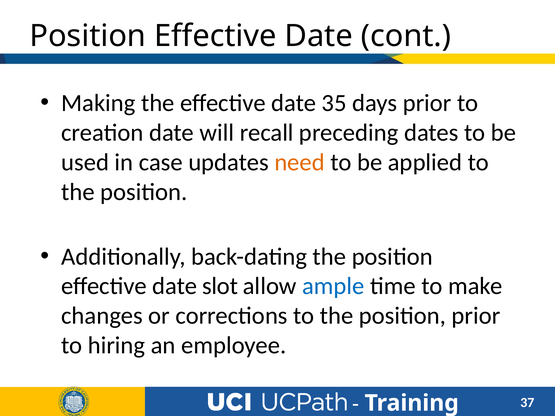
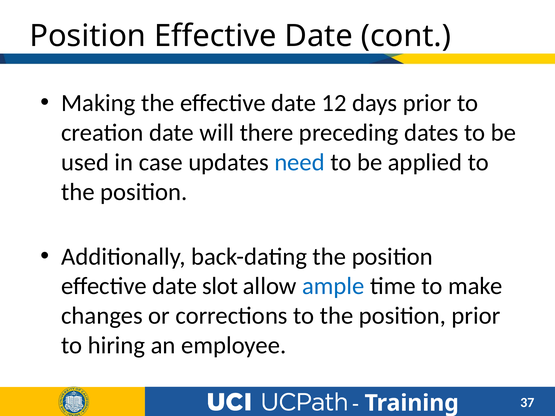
35: 35 -> 12 (334, 103)
recall: recall -> there (267, 133)
need colour: orange -> blue (300, 162)
